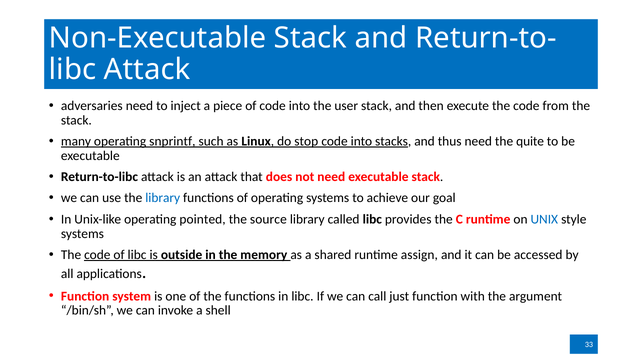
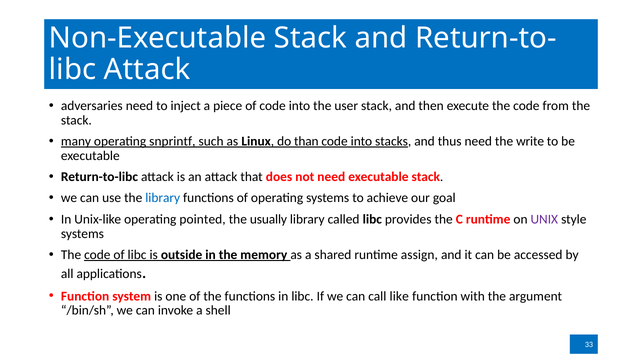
stop: stop -> than (306, 141)
quite: quite -> write (530, 141)
source: source -> usually (268, 219)
UNIX colour: blue -> purple (544, 219)
just: just -> like (399, 296)
